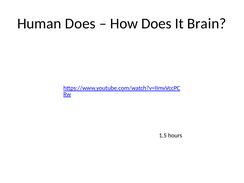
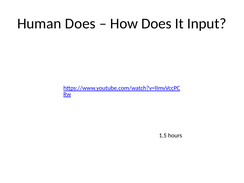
Brain: Brain -> Input (207, 24)
